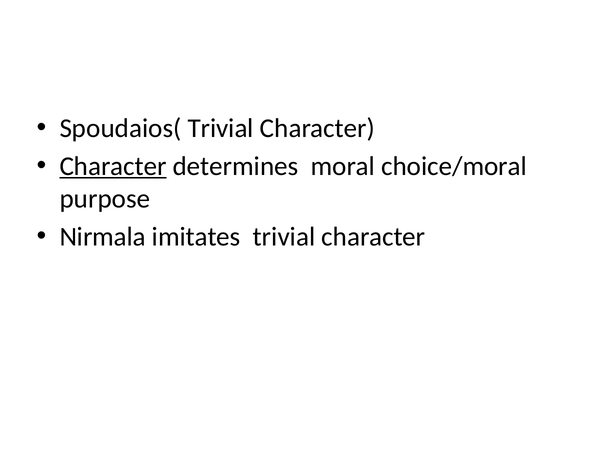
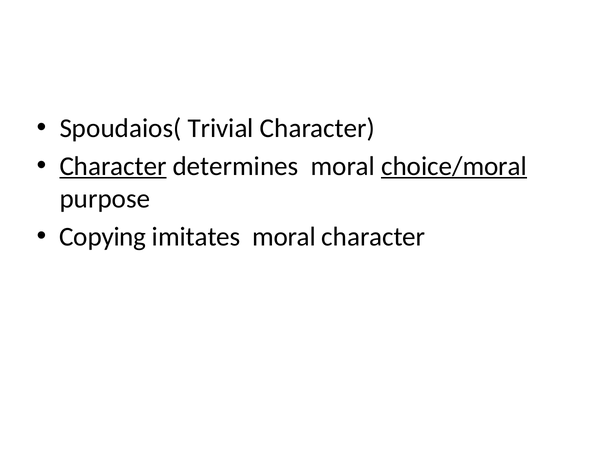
choice/moral underline: none -> present (454, 166)
Nirmala: Nirmala -> Copying (103, 237)
imitates trivial: trivial -> moral (284, 237)
